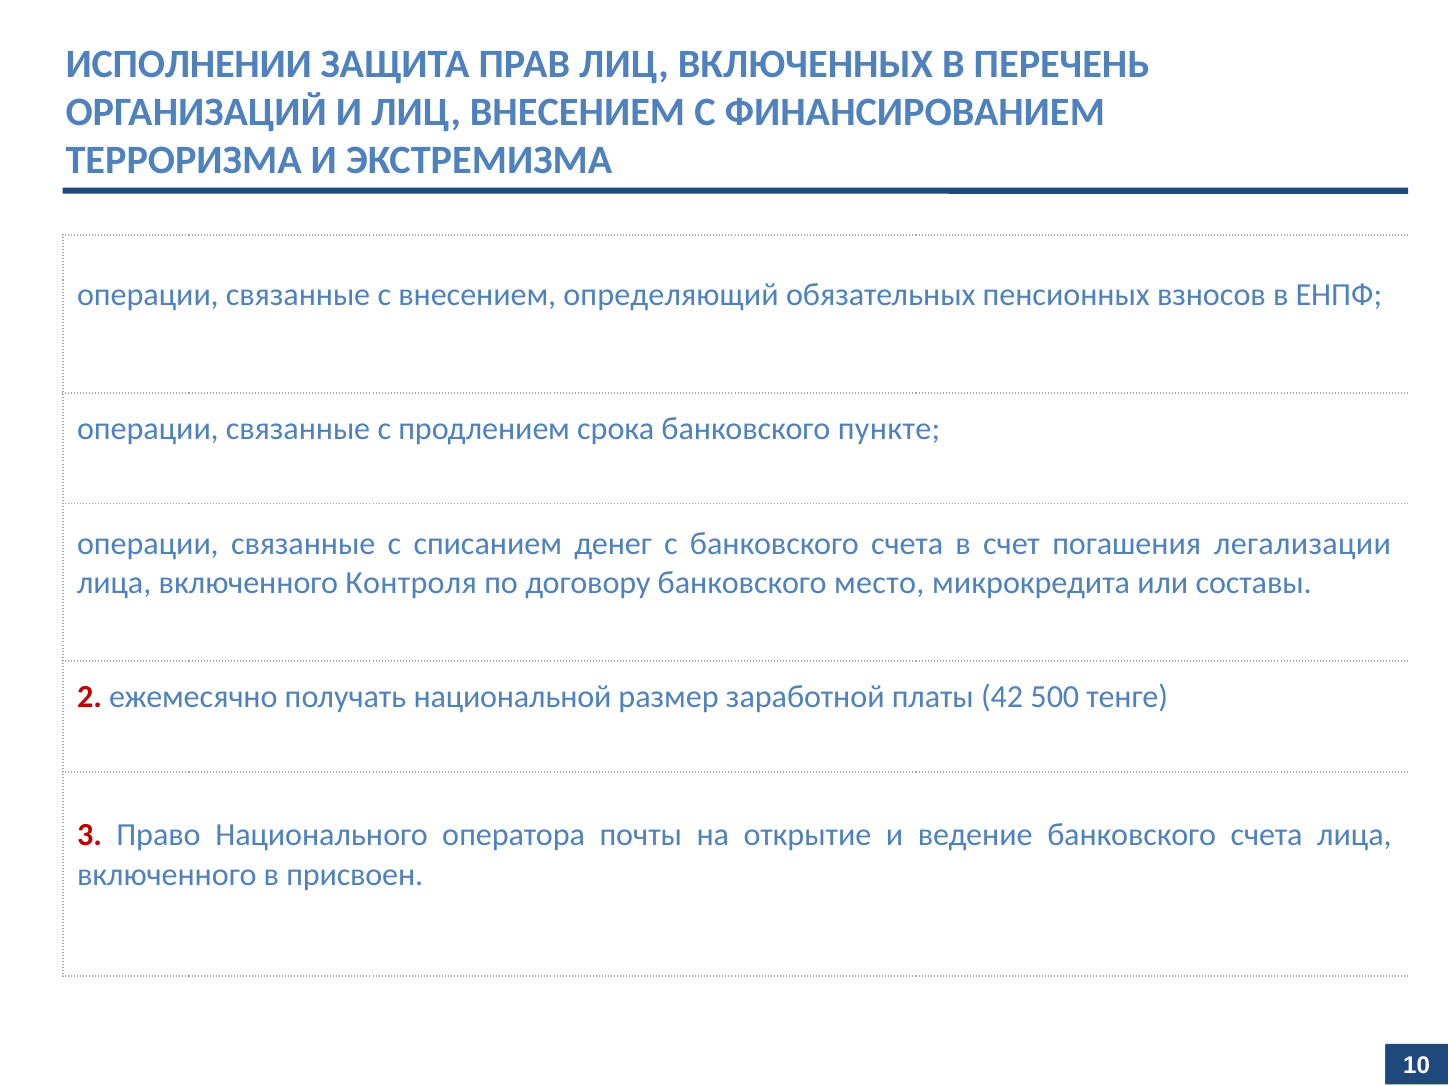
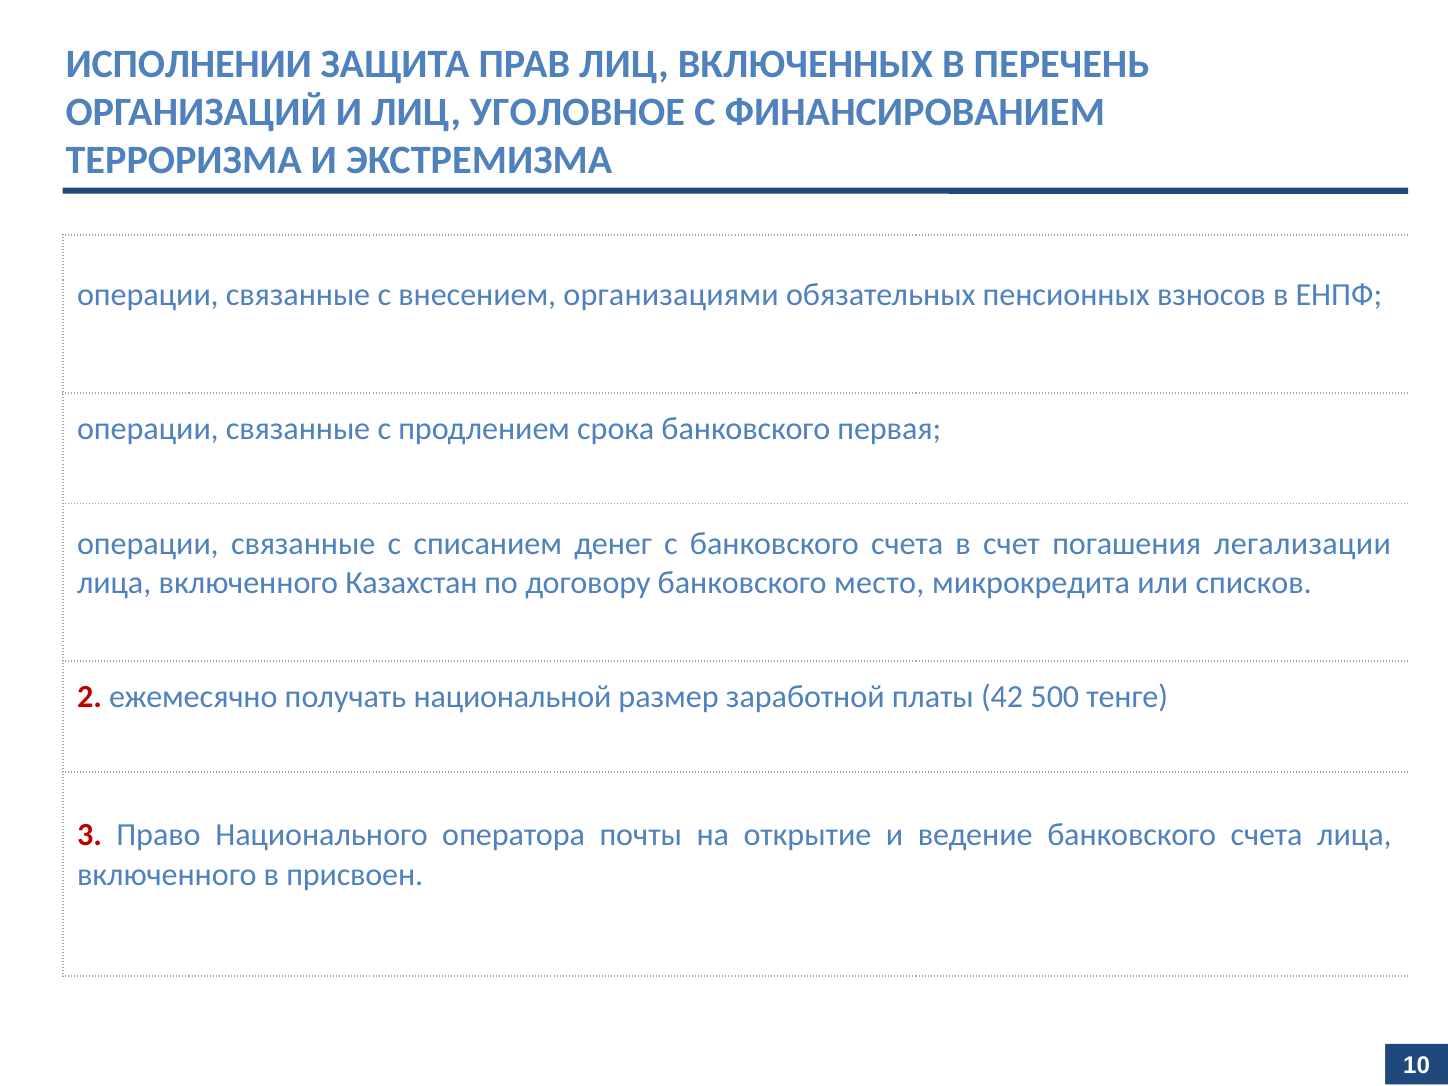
ЛИЦ ВНЕСЕНИЕМ: ВНЕСЕНИЕМ -> УГОЛОВНОЕ (577, 112)
определяющий: определяющий -> организациями (671, 295)
пункте: пункте -> первая (889, 429)
Контроля: Контроля -> Казахстан (411, 583)
составы: составы -> списков (1254, 583)
